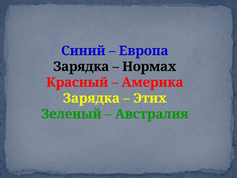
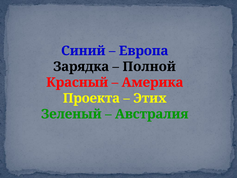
Нормах: Нормах -> Полной (149, 67)
Зарядка: Зарядка -> Проекта (91, 98)
